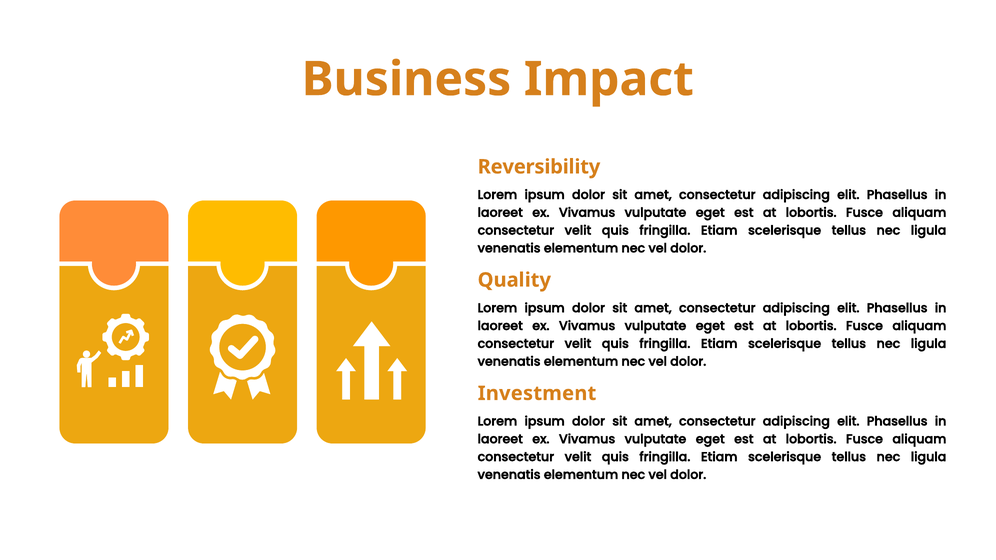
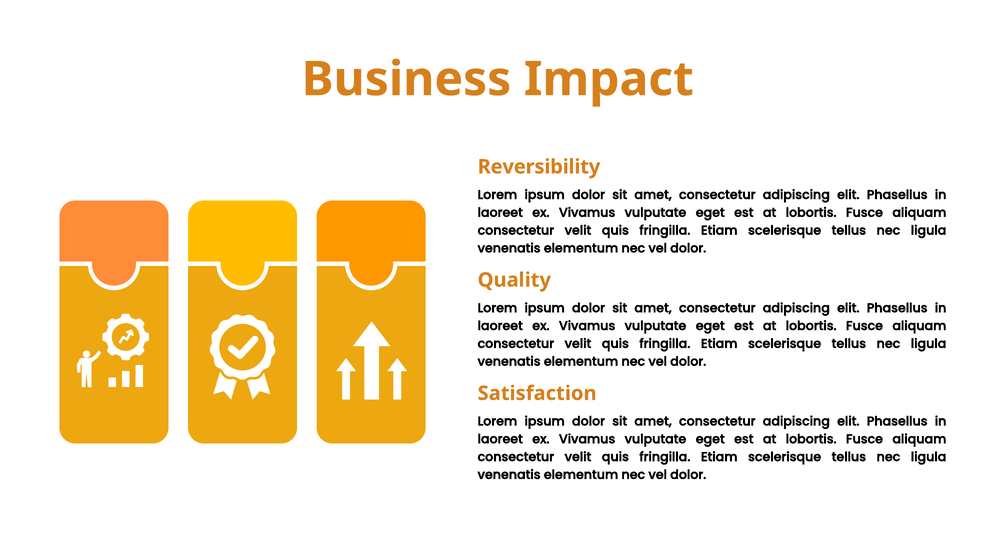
Investment: Investment -> Satisfaction (537, 394)
